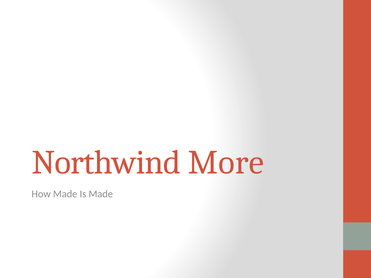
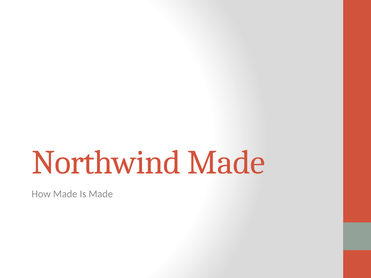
Northwind More: More -> Made (226, 163)
